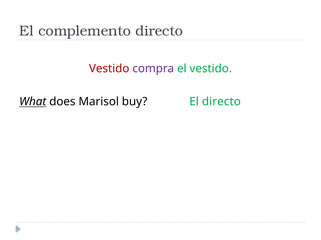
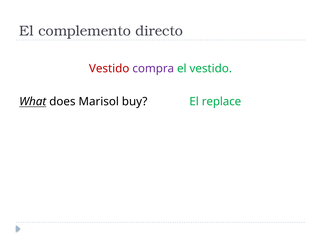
El directo: directo -> replace (221, 102)
